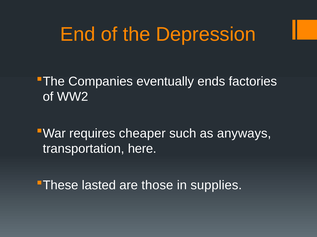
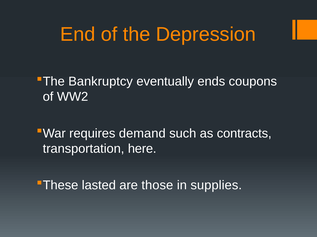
Companies: Companies -> Bankruptcy (101, 82)
factories: factories -> coupons (253, 82)
cheaper: cheaper -> demand (142, 134)
anyways: anyways -> contracts (244, 134)
